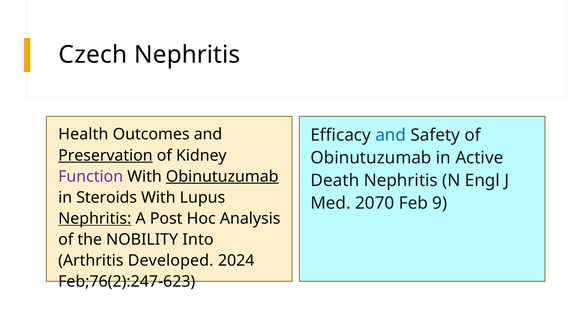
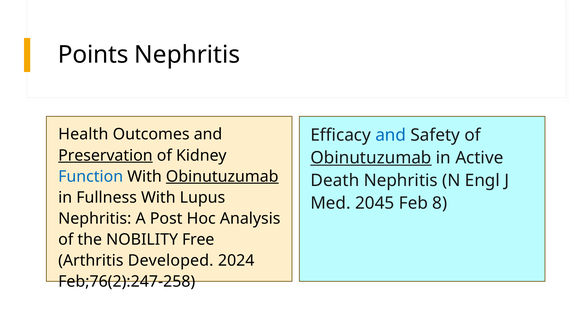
Czech: Czech -> Points (93, 55)
Obinutuzumab underline: none -> present (371, 158)
Function colour: purple -> blue (91, 176)
Steroids: Steroids -> Fullness (107, 197)
2070: 2070 -> 2045 (375, 203)
9: 9 -> 8 (440, 203)
Nephritis underline: present -> none (95, 218)
Into: Into -> Free (198, 239)
Feb;76(2):247-623: Feb;76(2):247-623 -> Feb;76(2):247-258 (127, 281)
